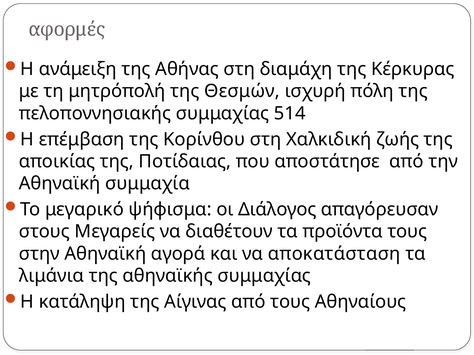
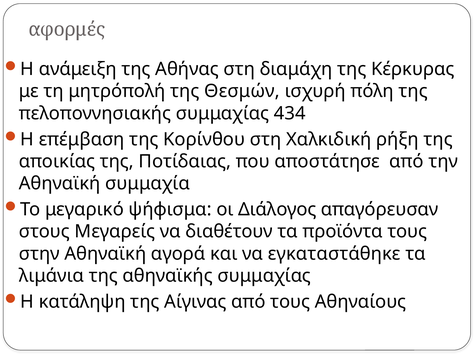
514: 514 -> 434 (290, 114)
ζωής: ζωής -> ρήξη (398, 139)
αποκατάσταση: αποκατάσταση -> εγκαταστάθηκε (334, 254)
